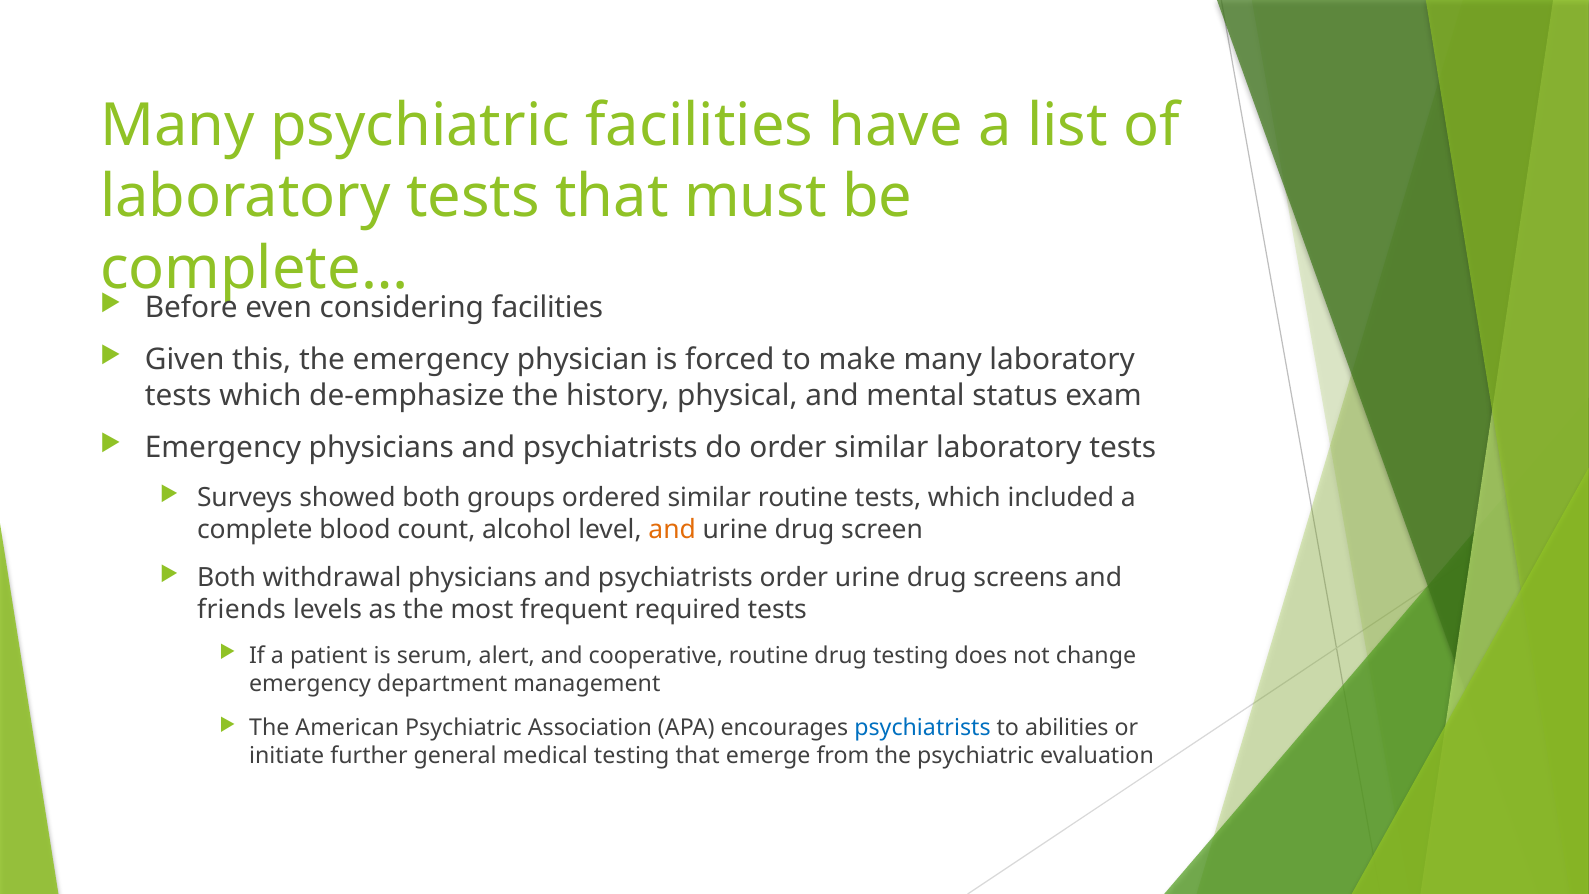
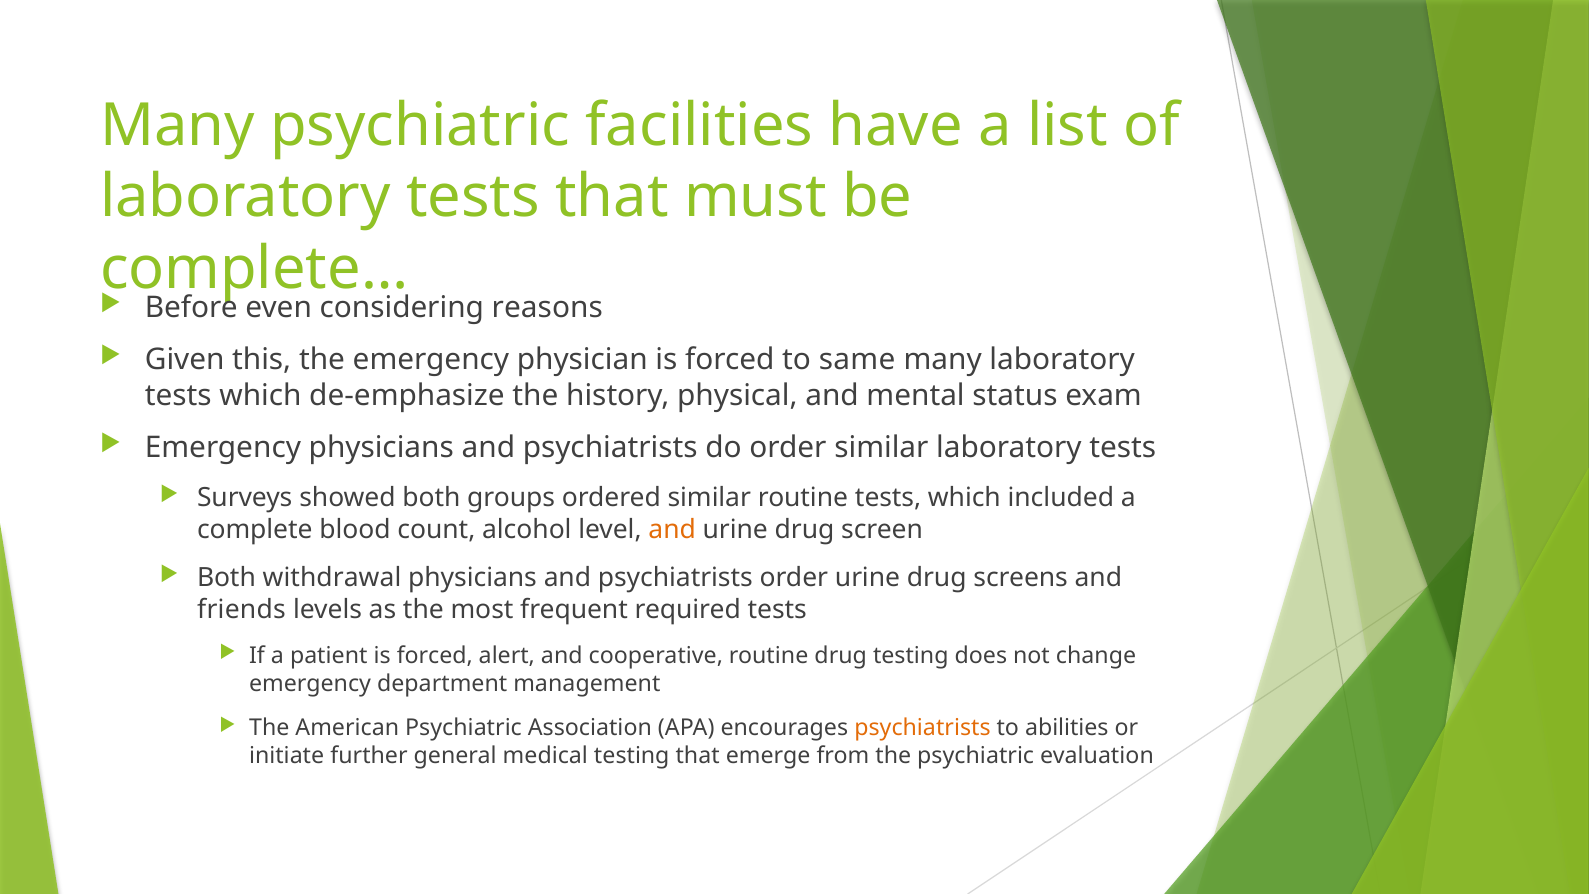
considering facilities: facilities -> reasons (547, 308)
make: make -> same (857, 360)
patient is serum: serum -> forced (435, 656)
psychiatrists colour: blue -> orange (922, 728)
